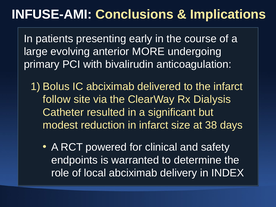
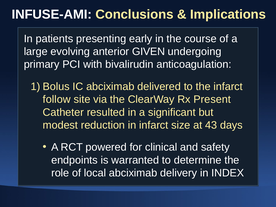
MORE: MORE -> GIVEN (149, 52)
Dialysis: Dialysis -> Present (212, 99)
38: 38 -> 43 (211, 125)
